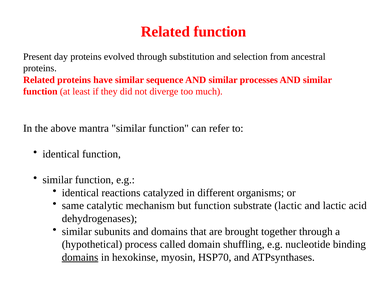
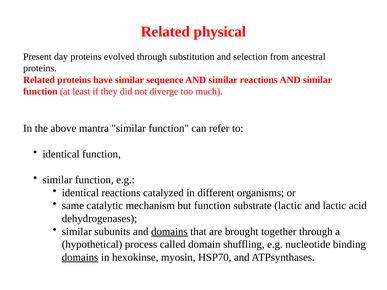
Related function: function -> physical (220, 32)
similar processes: processes -> reactions (259, 80)
domains underline: none -> present (169, 232)
